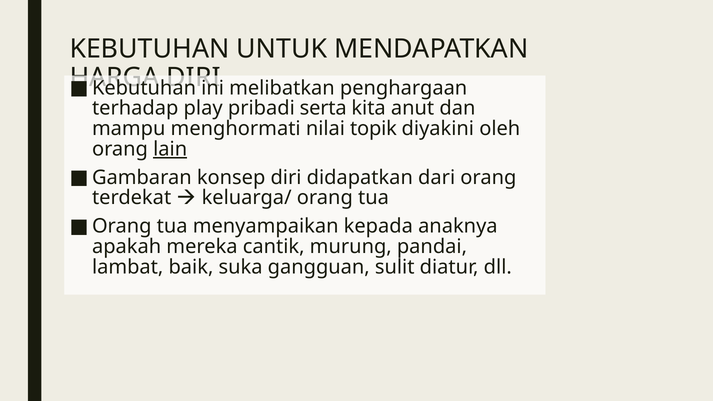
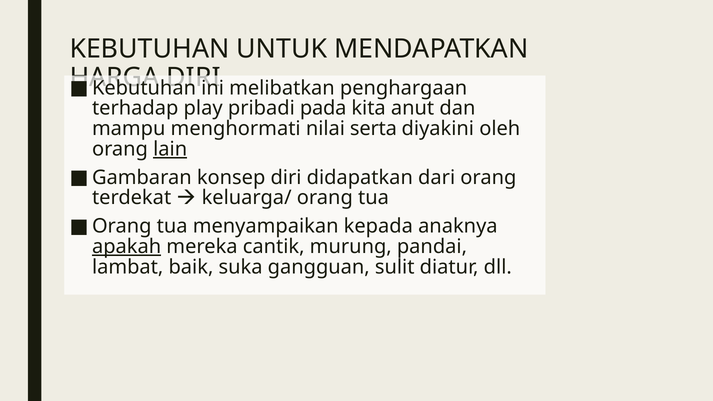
serta: serta -> pada (323, 108)
topik: topik -> serta (373, 129)
apakah underline: none -> present (127, 247)
